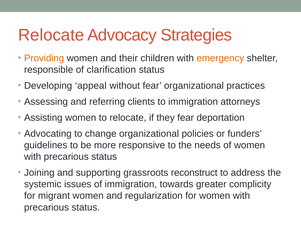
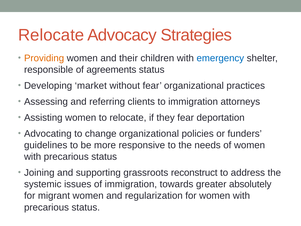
emergency colour: orange -> blue (220, 58)
clarification: clarification -> agreements (111, 70)
appeal: appeal -> market (91, 86)
complicity: complicity -> absolutely (250, 184)
